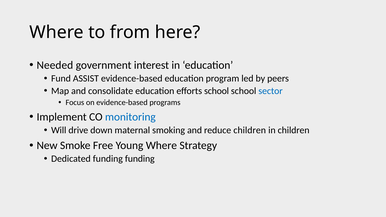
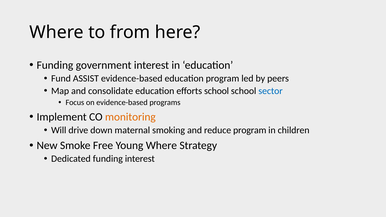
Needed: Needed -> Funding (55, 65)
monitoring colour: blue -> orange (130, 117)
reduce children: children -> program (250, 130)
funding funding: funding -> interest (140, 159)
